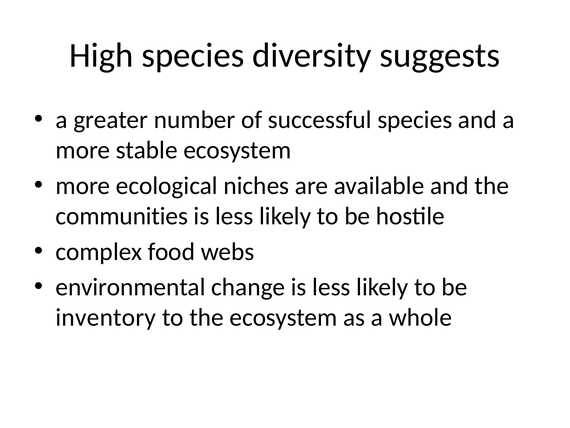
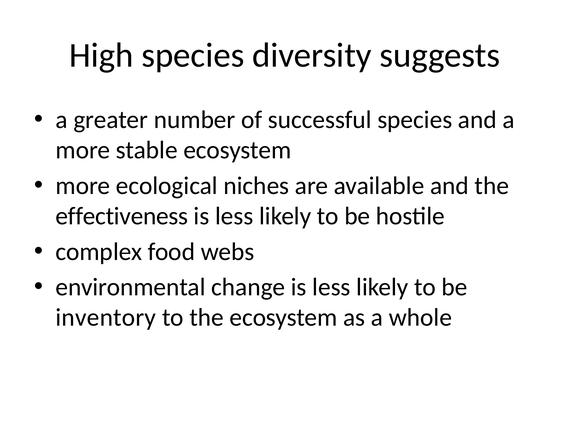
communities: communities -> effectiveness (122, 216)
